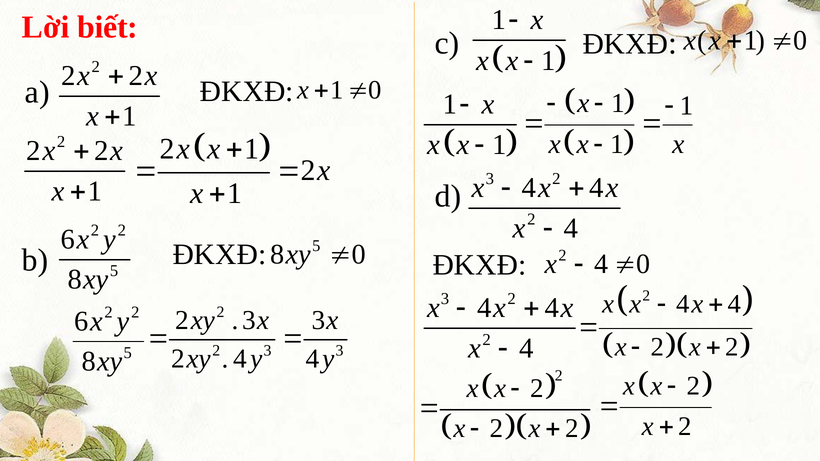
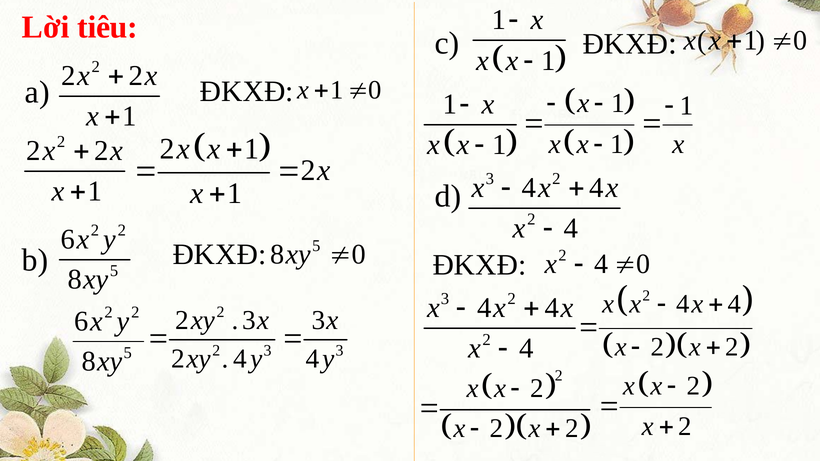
biết: biết -> tiêu (108, 27)
